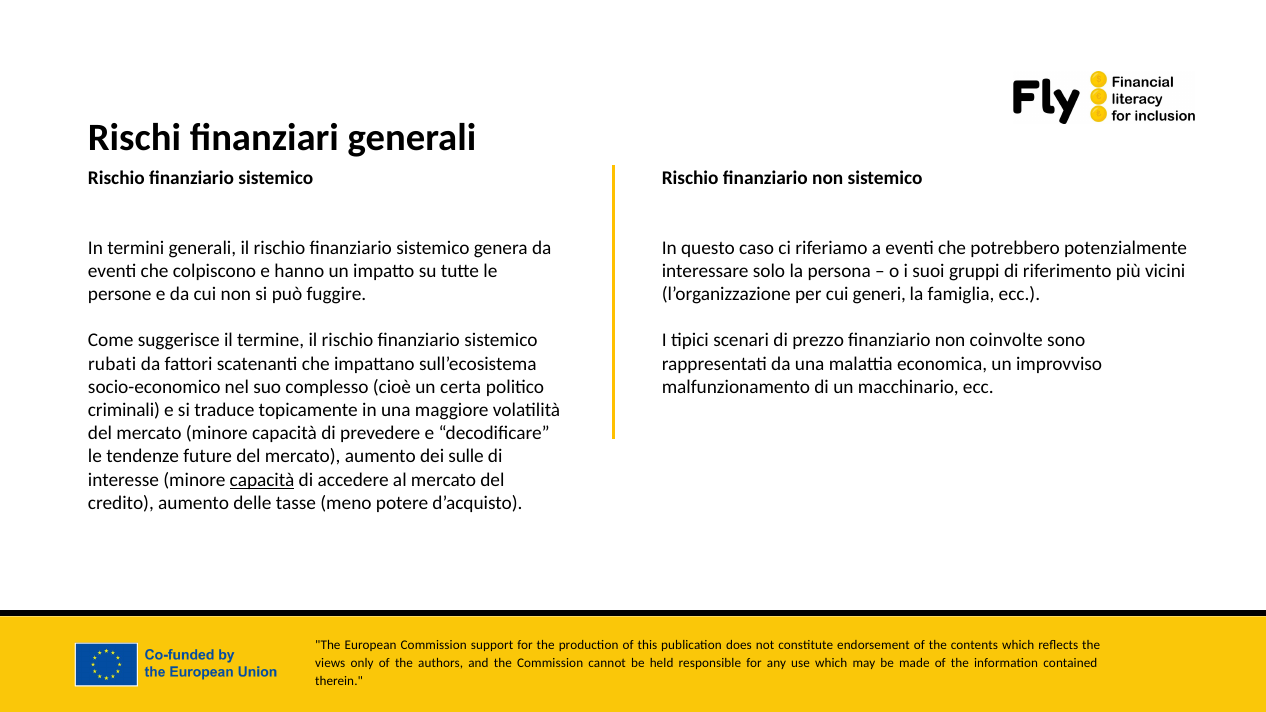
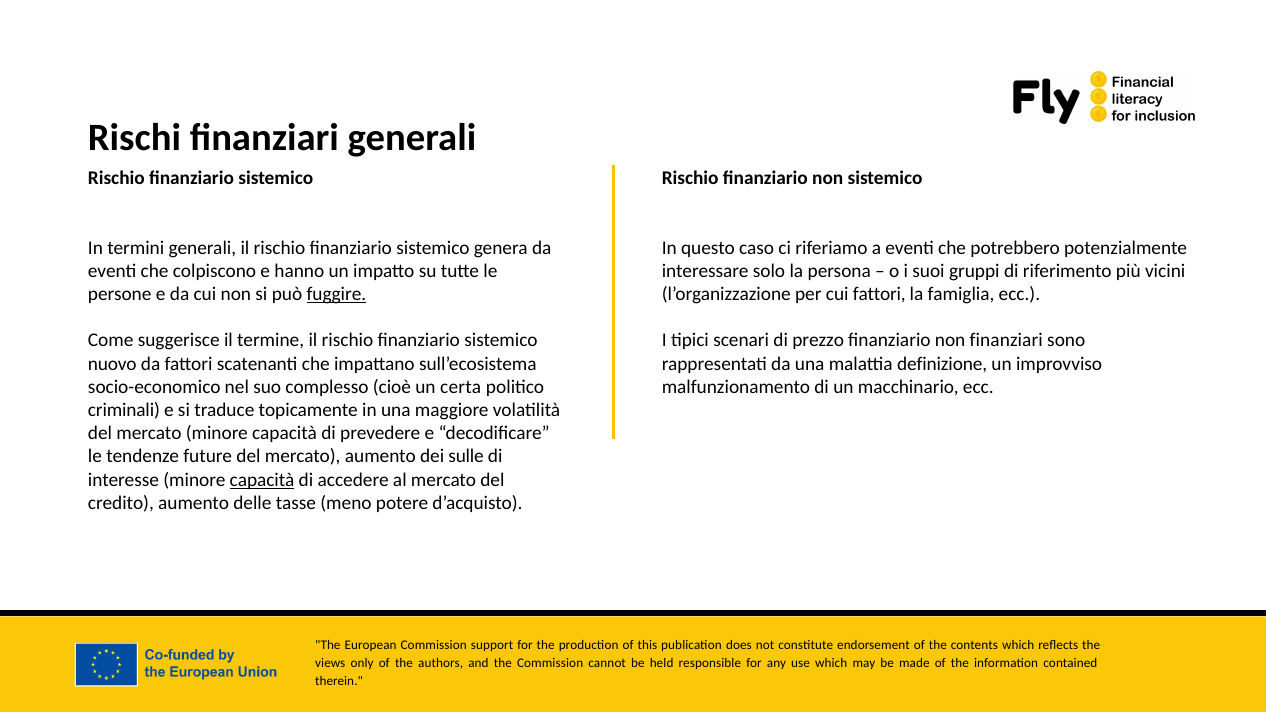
cui generi: generi -> fattori (879, 294)
fuggire underline: none -> present (336, 294)
non coinvolte: coinvolte -> finanziari (1006, 341)
rubati: rubati -> nuovo (112, 364)
economica: economica -> definizione (942, 364)
